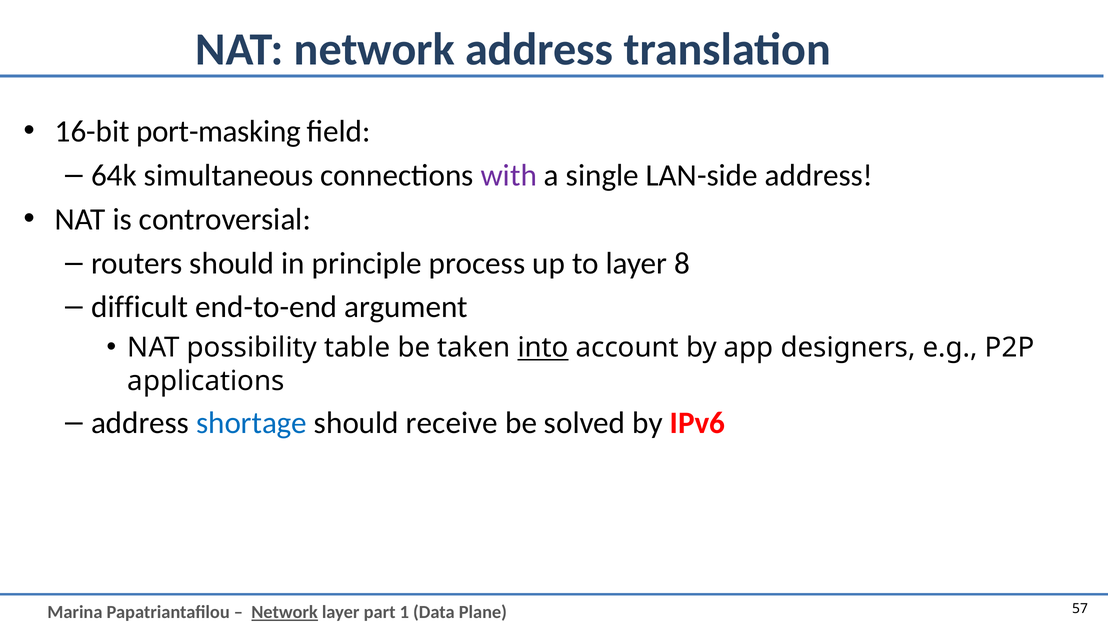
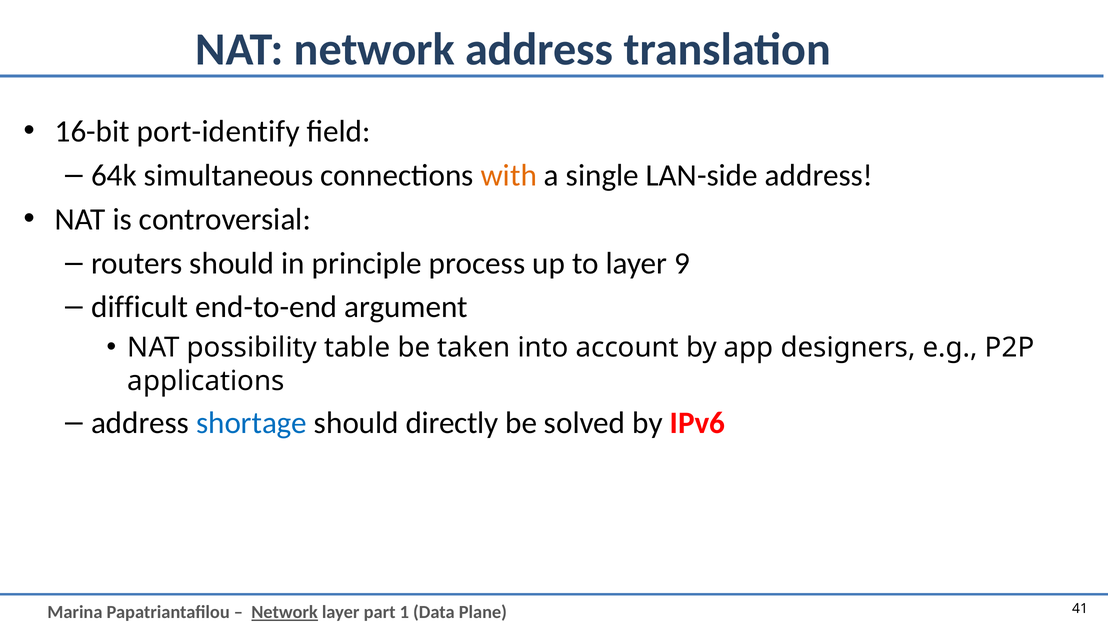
port-masking: port-masking -> port-identify (218, 132)
with colour: purple -> orange (509, 176)
8: 8 -> 9 (682, 263)
into underline: present -> none (543, 348)
receive: receive -> directly (452, 423)
57: 57 -> 41 (1080, 609)
